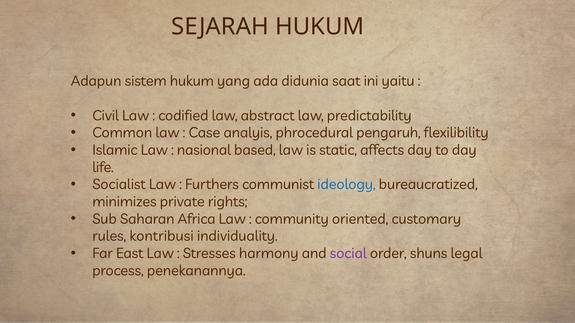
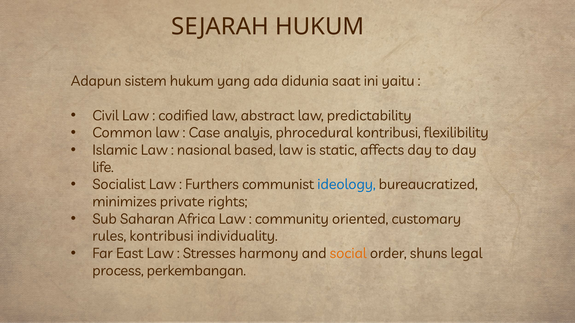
phrocedural pengaruh: pengaruh -> kontribusi (388, 133)
social colour: purple -> orange (348, 254)
penekanannya: penekanannya -> perkembangan (196, 271)
